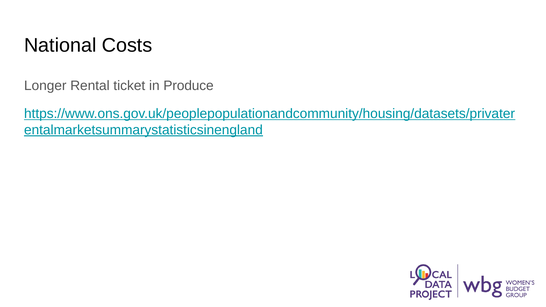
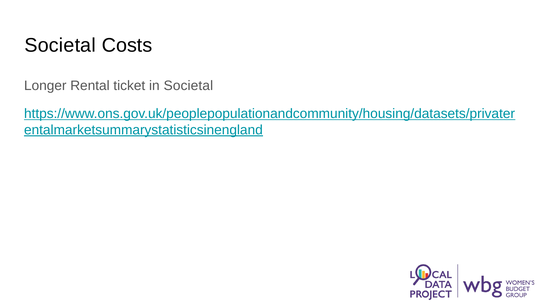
National: National -> Societal (60, 45)
in Produce: Produce -> Societal (188, 86)
